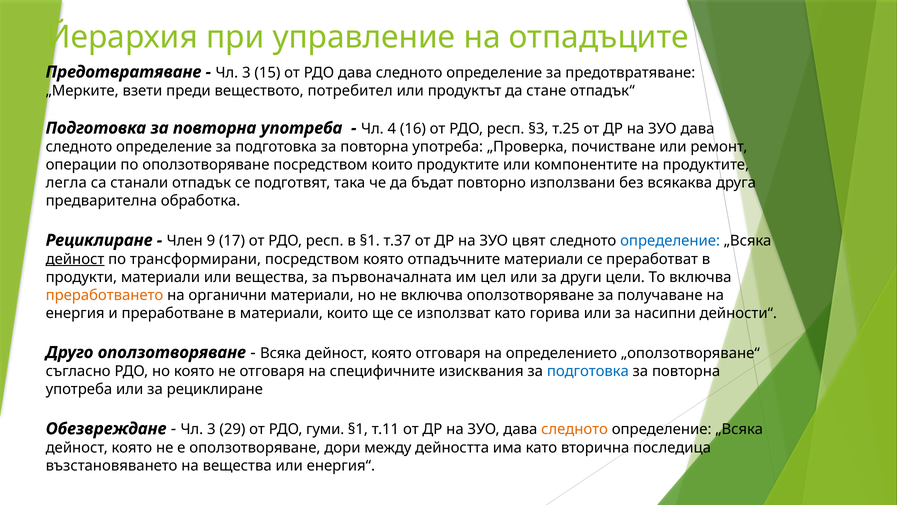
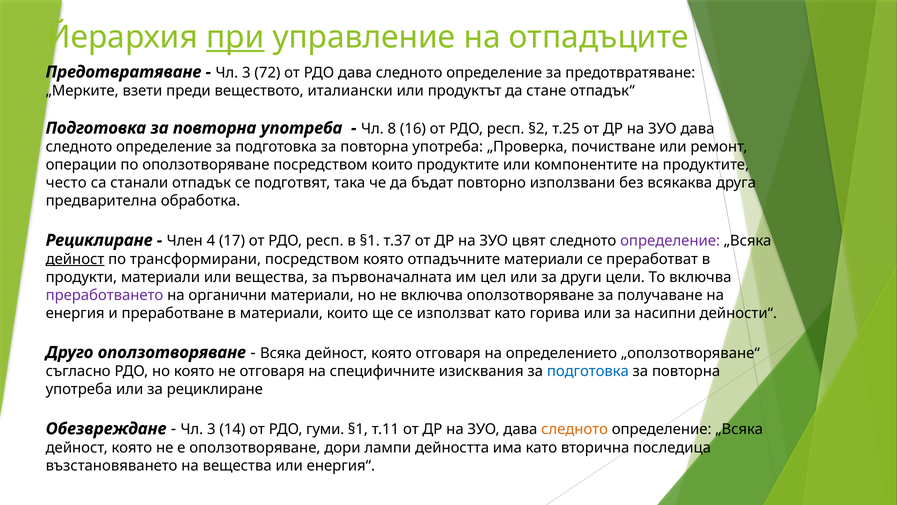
при underline: none -> present (235, 37)
15: 15 -> 72 (267, 73)
потребител: потребител -> италиански (350, 91)
4: 4 -> 8 (392, 129)
§3: §3 -> §2 (538, 129)
легла: легла -> често (66, 183)
9: 9 -> 4 (211, 241)
определение colour: blue -> purple (670, 241)
преработването colour: orange -> purple (104, 295)
29: 29 -> 14 (232, 429)
между: между -> лампи (388, 447)
